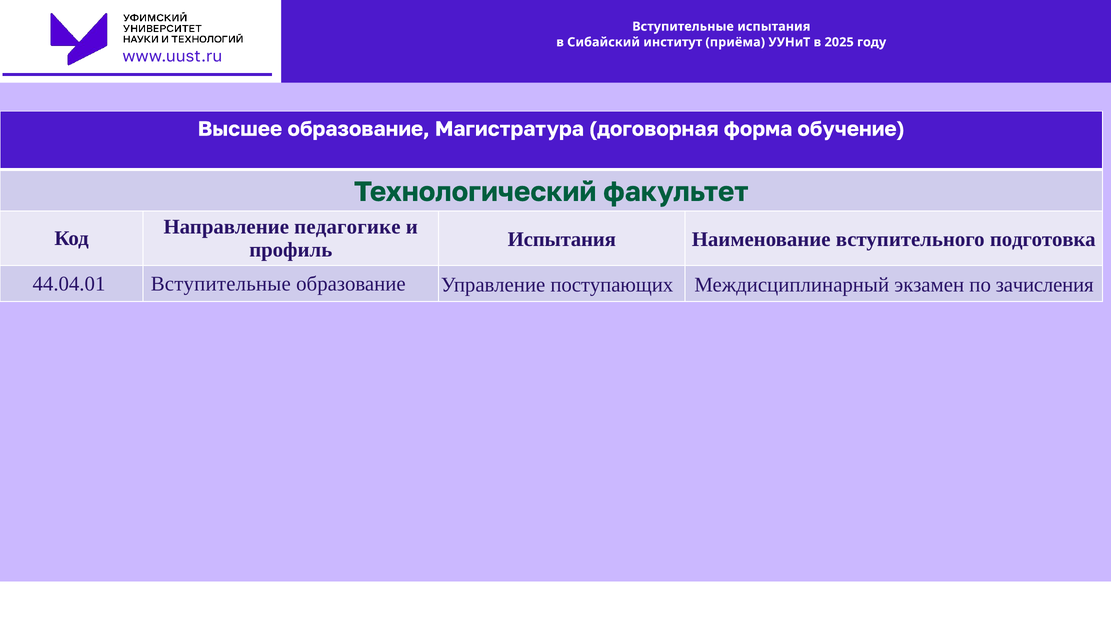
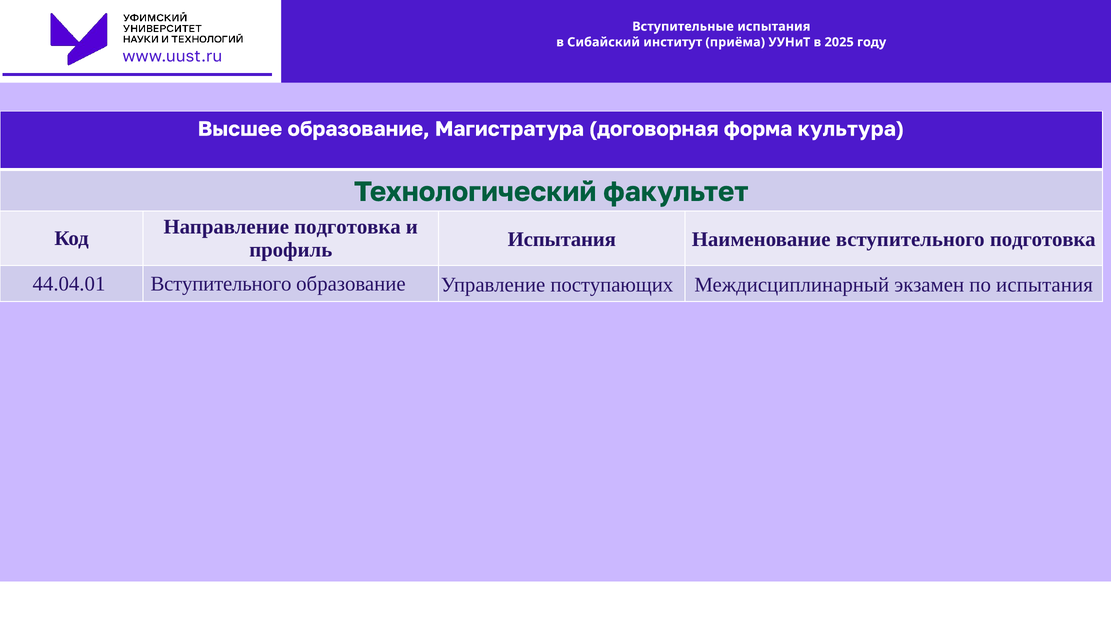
обучение: обучение -> культура (851, 129)
Направление педагогике: педагогике -> подготовка (348, 227)
44.04.01 Вступительные: Вступительные -> Вступительного (221, 284)
по зачисления: зачисления -> испытания (1044, 285)
